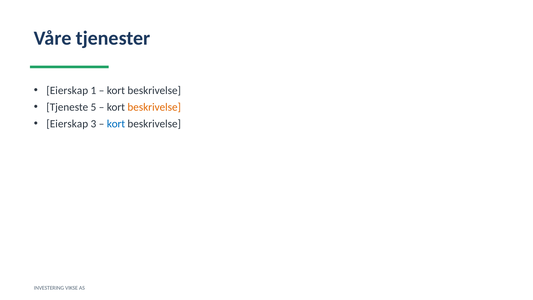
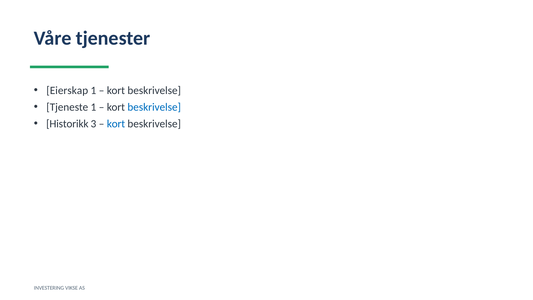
Tjeneste 5: 5 -> 1 (93, 107)
beskrivelse colour: orange -> blue (154, 107)
Eierskap: Eierskap -> Historikk (67, 124)
